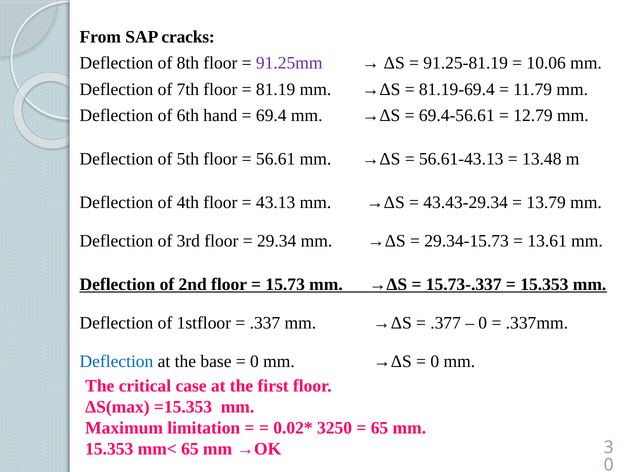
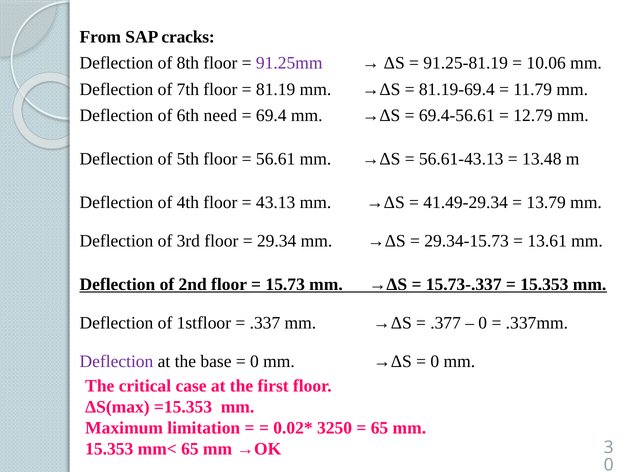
hand: hand -> need (220, 116)
43.43-29.34: 43.43-29.34 -> 41.49-29.34 (466, 202)
Deflection colour: blue -> purple (116, 362)
